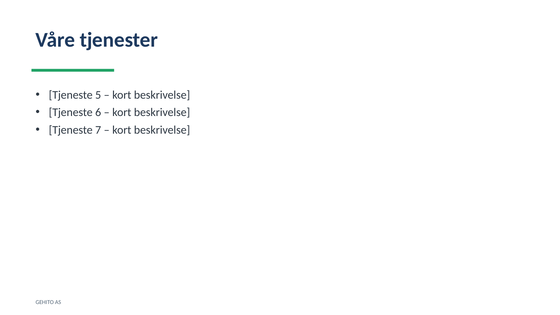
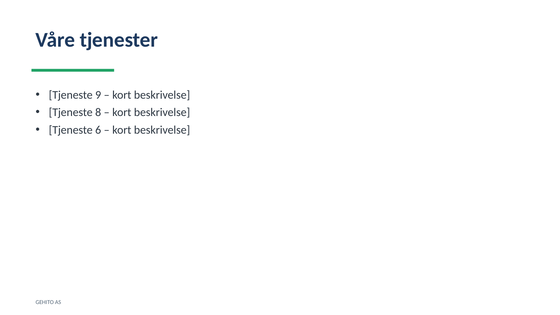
5: 5 -> 9 (98, 95)
6: 6 -> 8 (98, 112)
7: 7 -> 6 (98, 130)
